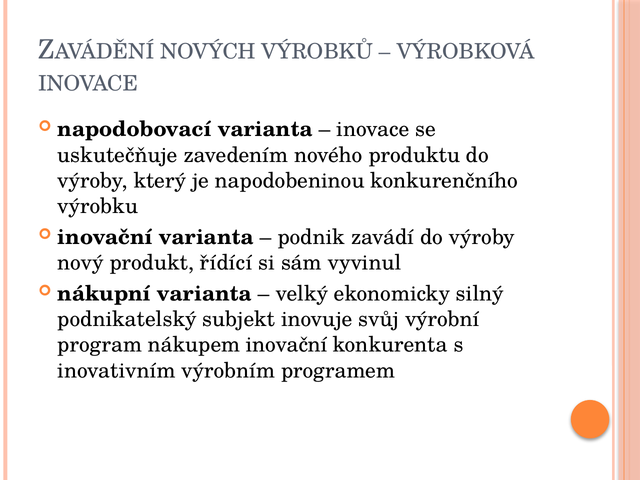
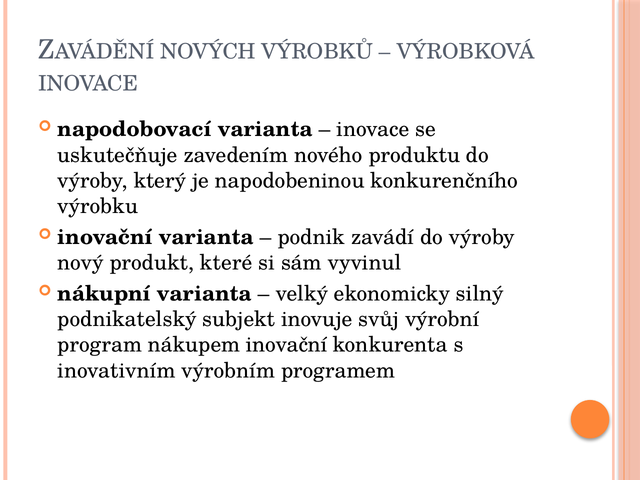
řídící: řídící -> které (226, 263)
